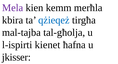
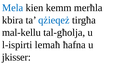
Mela colour: purple -> blue (13, 8)
mal-tajba: mal-tajba -> mal-kellu (21, 32)
kienet: kienet -> lemaħ (48, 45)
